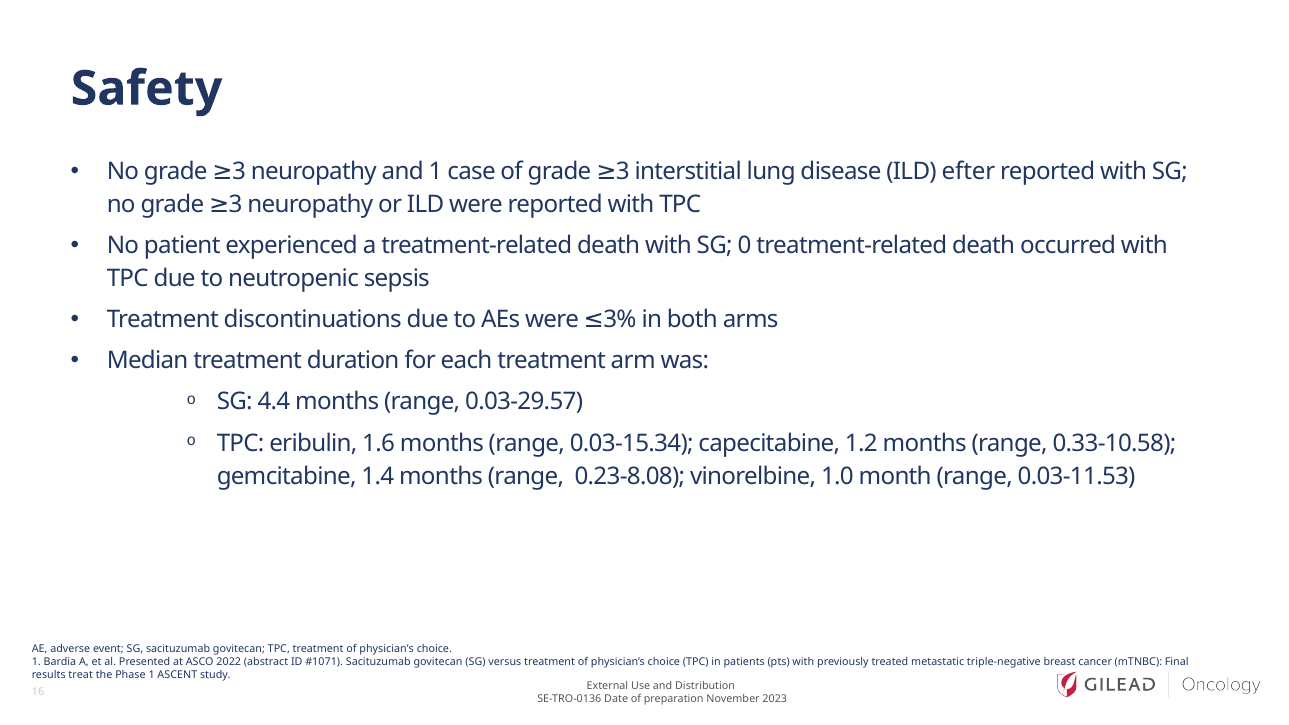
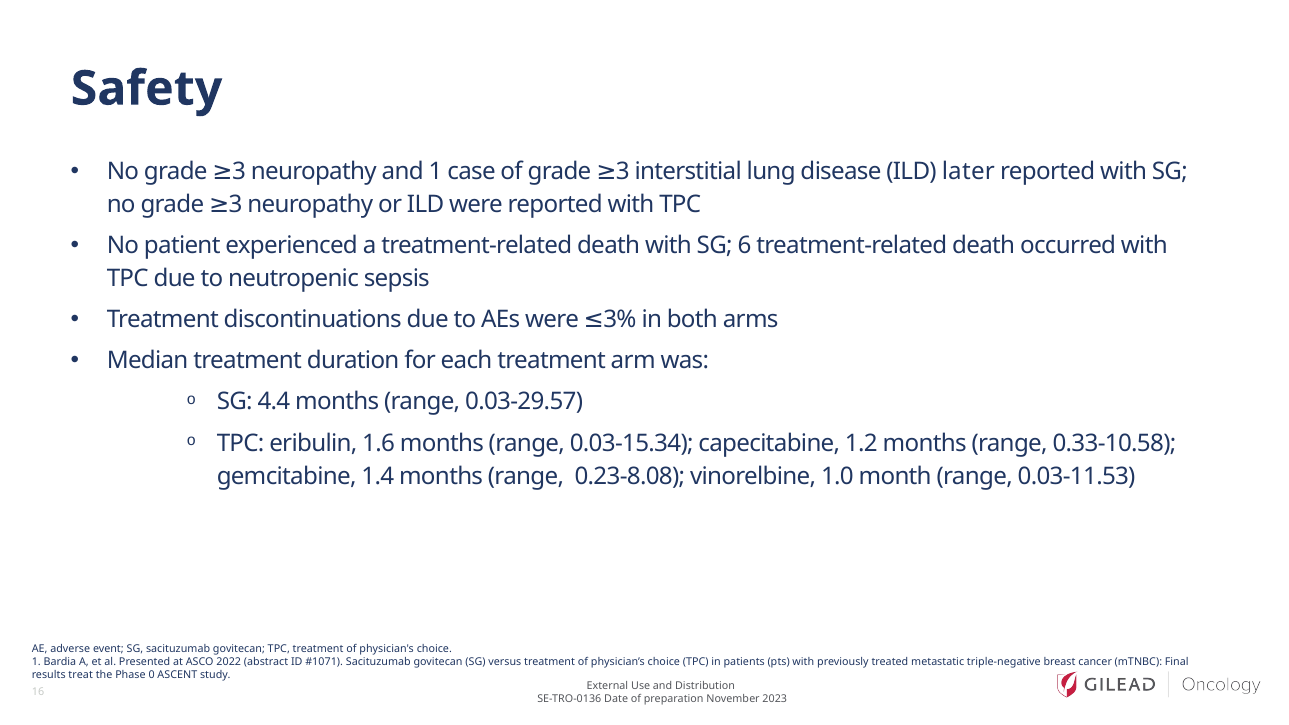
efter: efter -> later (968, 172)
0: 0 -> 6 (744, 246)
Phase 1: 1 -> 0 (152, 675)
